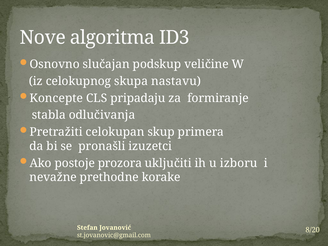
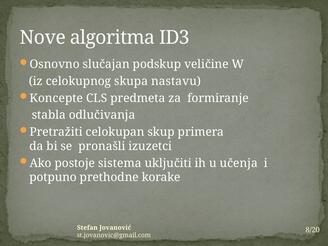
pripadaju: pripadaju -> predmeta (138, 98)
prozora: prozora -> sistema (120, 163)
izboru: izboru -> učenja (239, 163)
nevažne: nevažne -> potpuno (53, 177)
